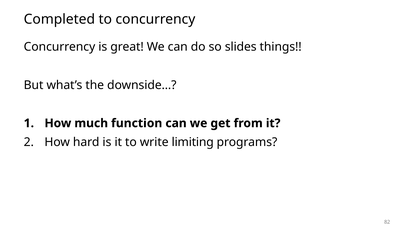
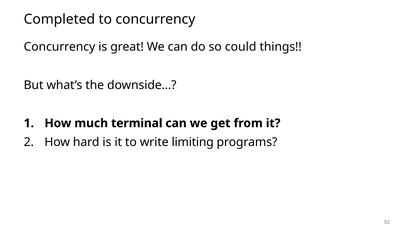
slides: slides -> could (241, 47)
function: function -> terminal (137, 123)
